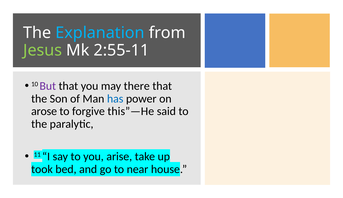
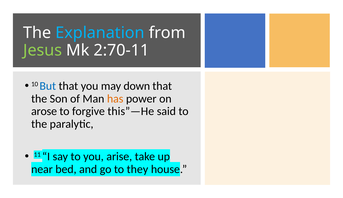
2:55-11: 2:55-11 -> 2:70-11 (121, 50)
But colour: purple -> blue (48, 86)
there: there -> down (137, 86)
has colour: blue -> orange (115, 99)
took: took -> near (42, 169)
near: near -> they (137, 169)
